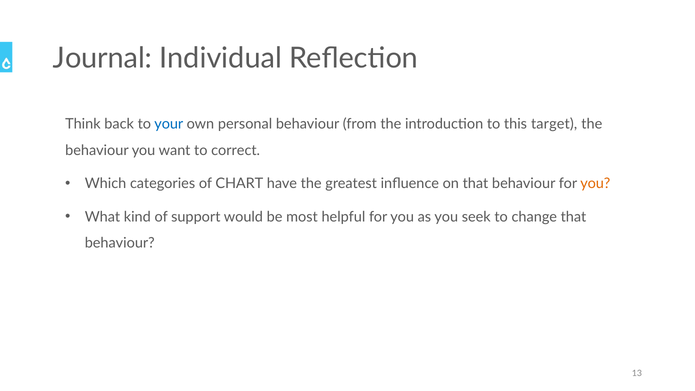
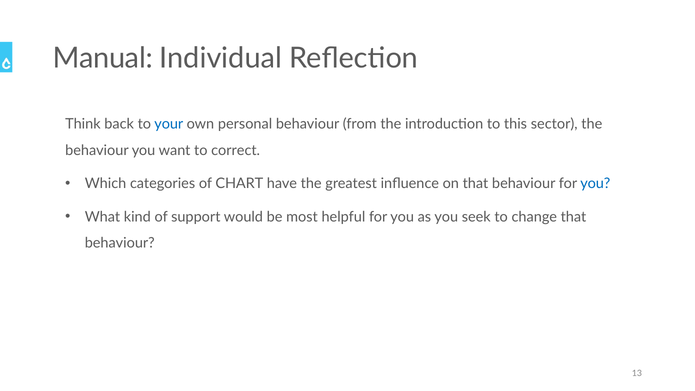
Journal: Journal -> Manual (103, 58)
target: target -> sector (554, 124)
you colour: orange -> blue (595, 184)
